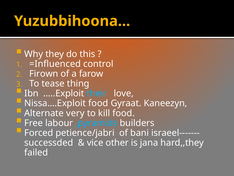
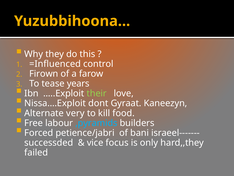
thing: thing -> years (78, 83)
their colour: light blue -> light green (97, 93)
Nissa….Exploit food: food -> dont (98, 103)
other: other -> focus (117, 142)
jana: jana -> only (149, 142)
